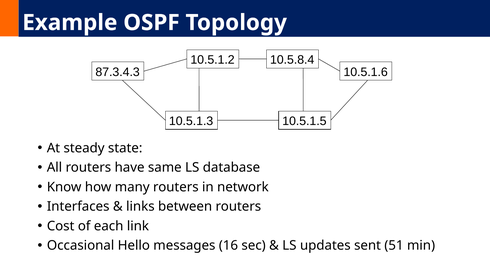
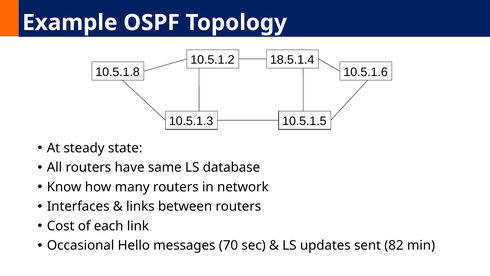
10.5.8.4: 10.5.8.4 -> 18.5.1.4 (292, 60)
87.3.4.3: 87.3.4.3 -> 10.5.1.8 (118, 72)
16: 16 -> 70 (228, 245)
51: 51 -> 82 (394, 245)
